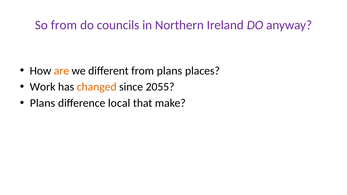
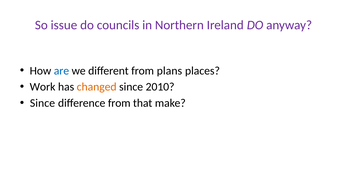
So from: from -> issue (64, 25)
are colour: orange -> blue (61, 71)
2055: 2055 -> 2010 (160, 87)
Plans: Plans -> Since (42, 103)
difference local: local -> from (119, 103)
